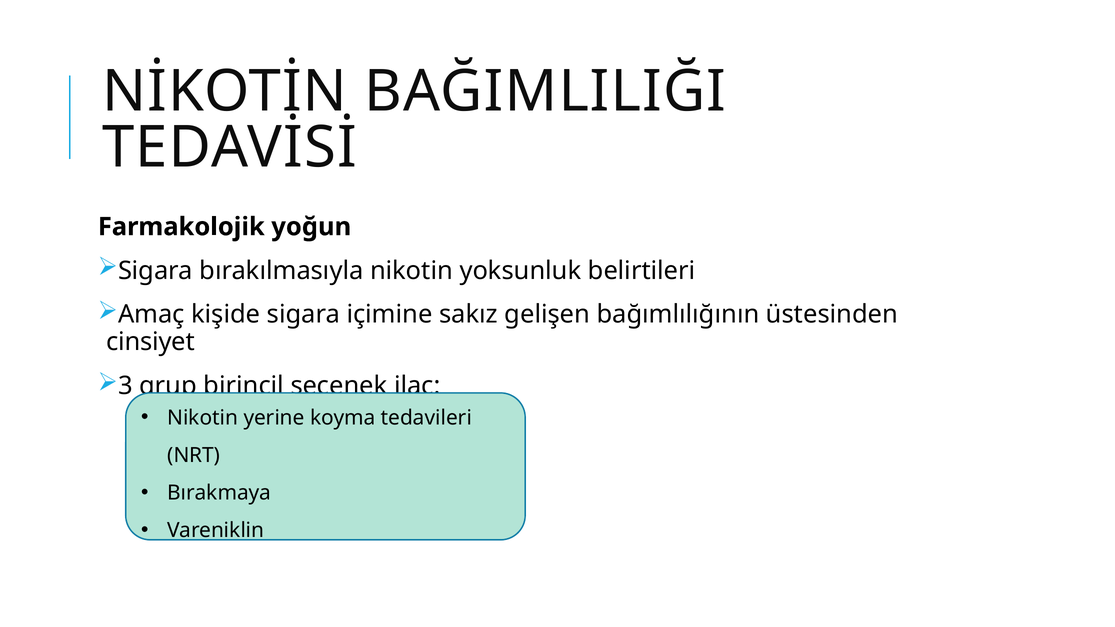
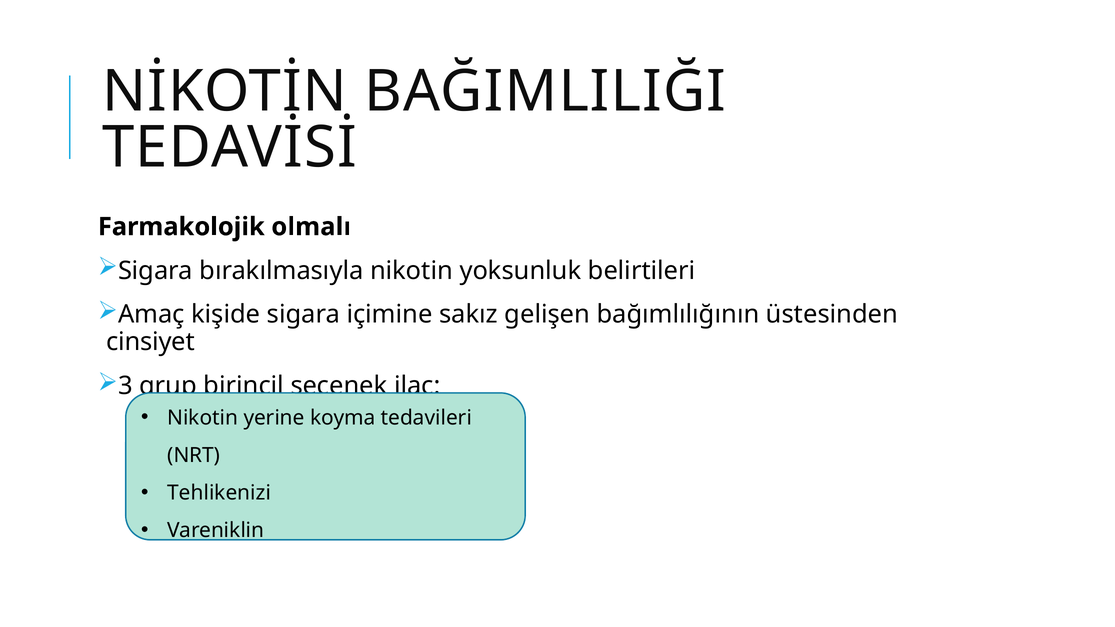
yoğun: yoğun -> olmalı (311, 227)
Bırakmaya: Bırakmaya -> Tehlikenizi (219, 493)
